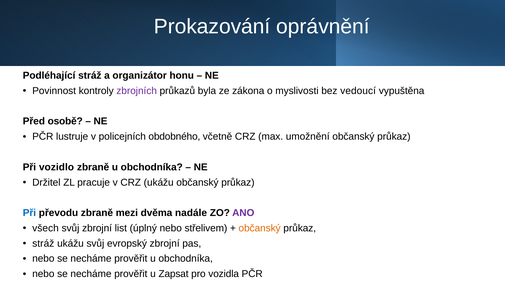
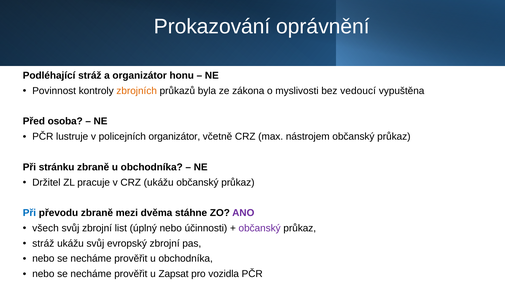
zbrojních colour: purple -> orange (137, 91)
osobě: osobě -> osoba (65, 121)
policejních obdobného: obdobného -> organizátor (174, 137)
umožnění: umožnění -> nástrojem (308, 137)
vozidlo: vozidlo -> stránku (57, 167)
nadále: nadále -> stáhne (191, 213)
střelivem: střelivem -> účinnosti (206, 228)
občanský colour: orange -> purple (260, 228)
